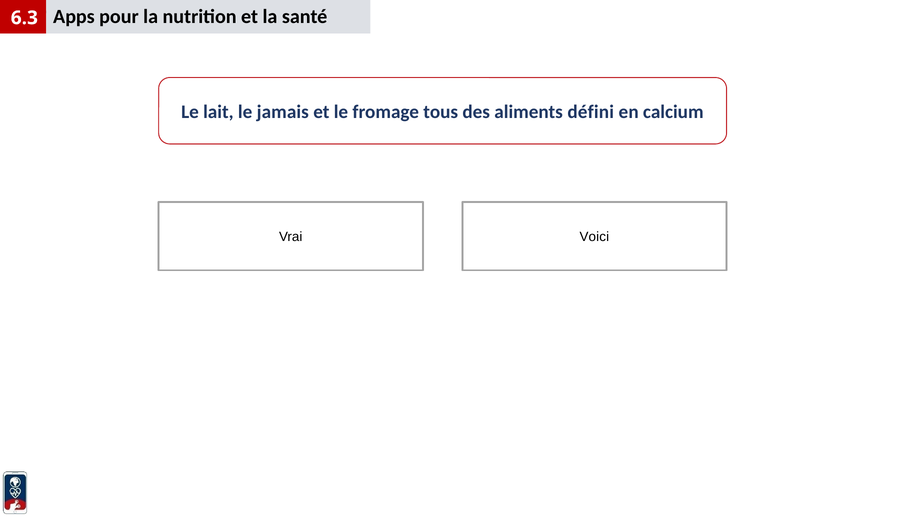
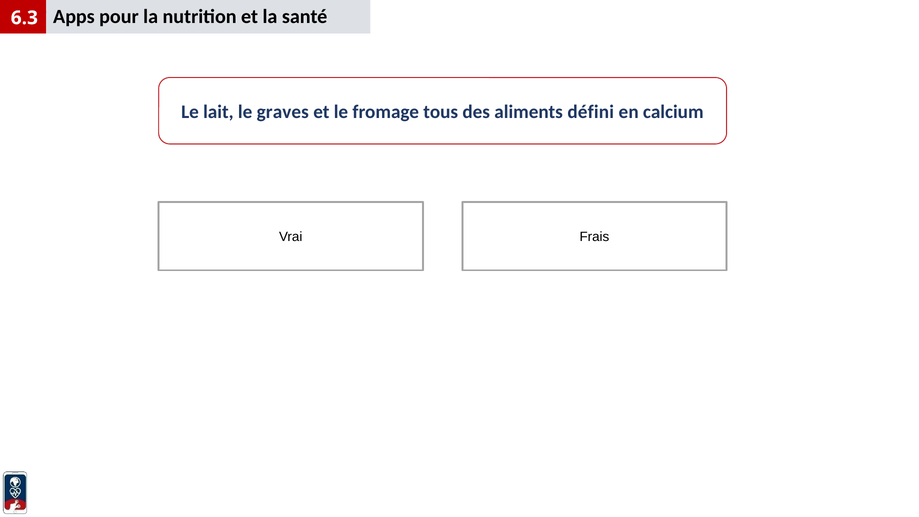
jamais: jamais -> graves (283, 112)
Voici: Voici -> Frais (594, 237)
